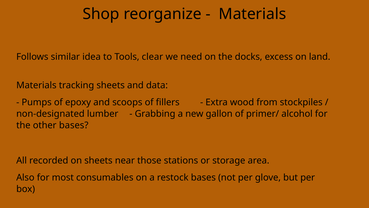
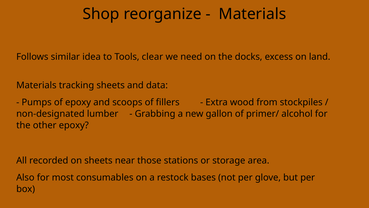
other bases: bases -> epoxy (74, 125)
